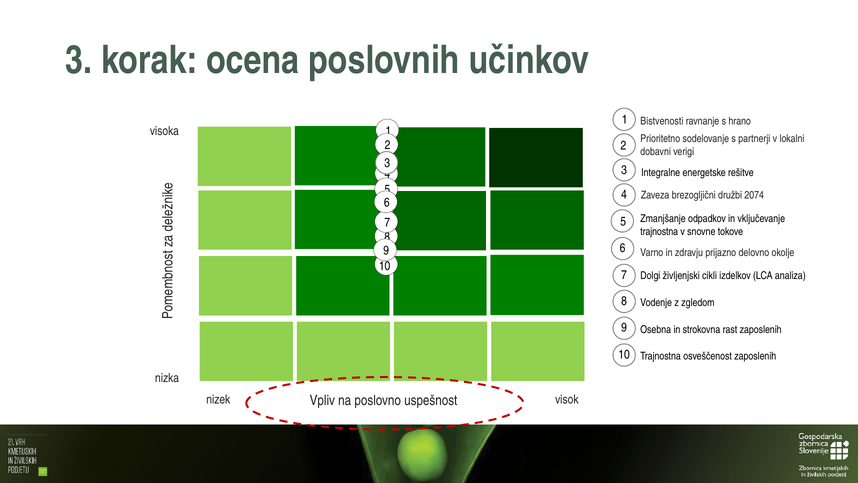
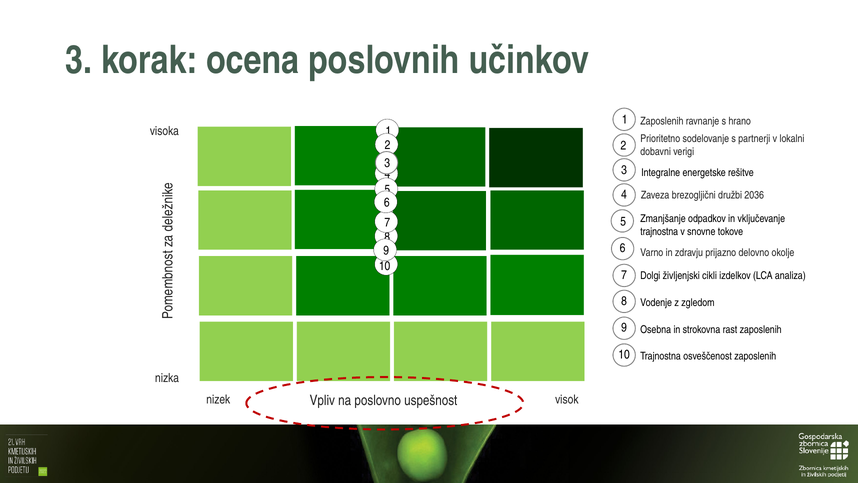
Bistvenosti: Bistvenosti -> Zaposlenih (662, 121)
2074: 2074 -> 2036 (754, 195)
